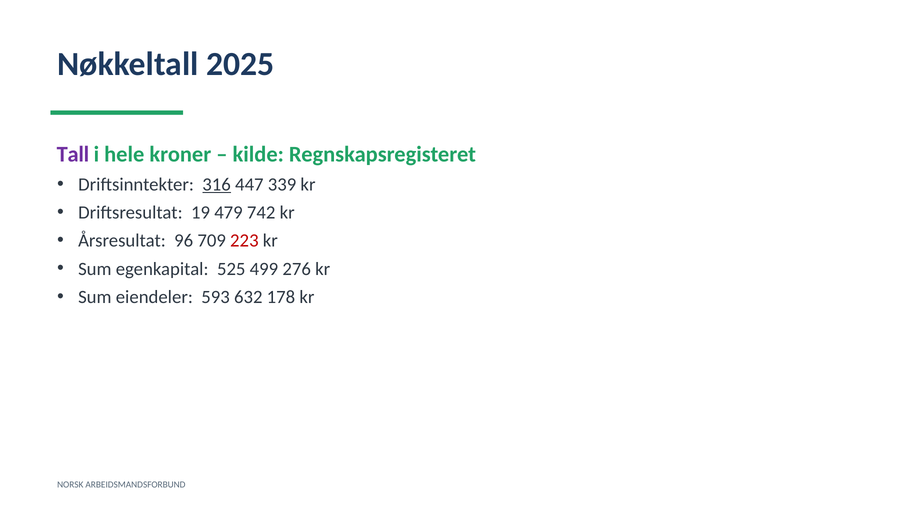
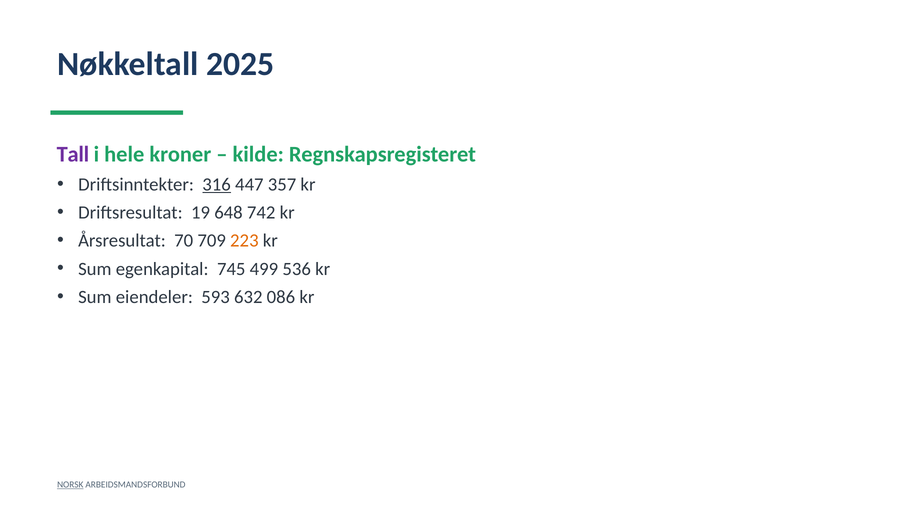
339: 339 -> 357 (282, 185)
479: 479 -> 648 (228, 213)
96: 96 -> 70 (184, 241)
223 colour: red -> orange (244, 241)
525: 525 -> 745 (231, 269)
276: 276 -> 536 (297, 269)
178: 178 -> 086 (281, 297)
NORSK underline: none -> present (70, 485)
